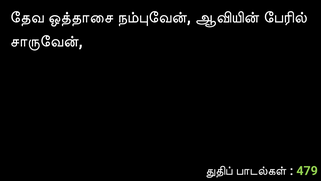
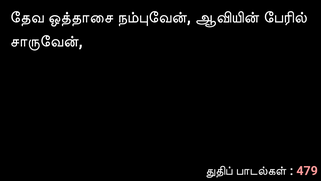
479 colour: light green -> pink (307, 170)
